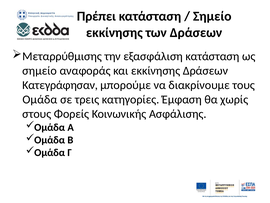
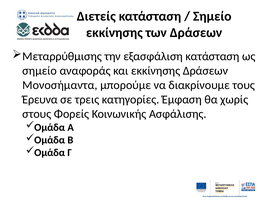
Πρέπει: Πρέπει -> Διετείς (96, 16)
Κατεγράφησαν: Κατεγράφησαν -> Μονοσήμαντα (60, 85)
Ομάδα: Ομάδα -> Έρευνα (40, 99)
